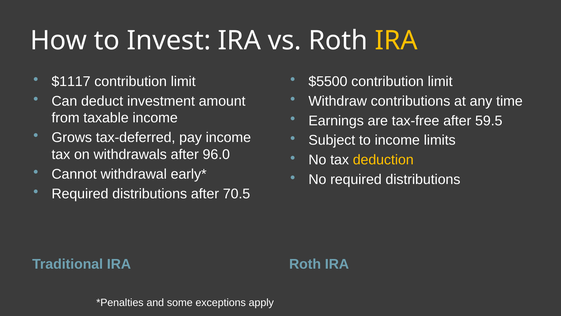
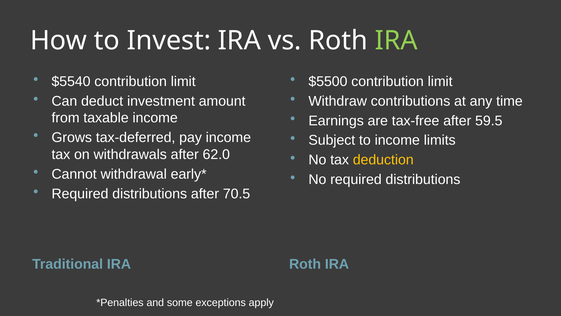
IRA colour: yellow -> light green (396, 41)
$1117: $1117 -> $5540 (71, 81)
96.0: 96.0 -> 62.0 (216, 154)
